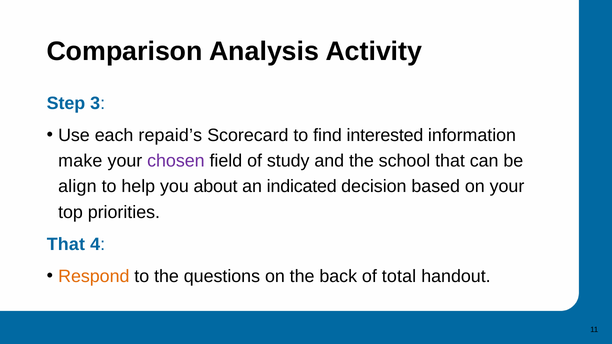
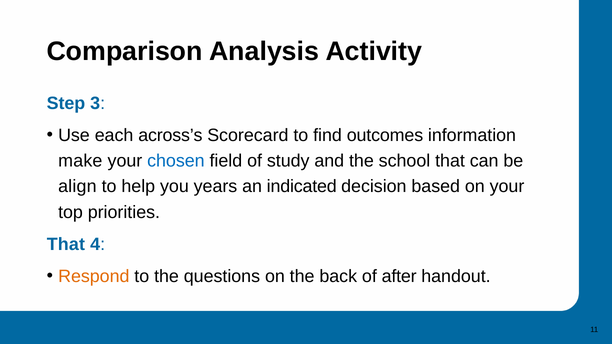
repaid’s: repaid’s -> across’s (170, 135)
interested: interested -> outcomes (385, 135)
chosen colour: purple -> blue (176, 161)
about: about -> years (215, 187)
total: total -> after (399, 276)
